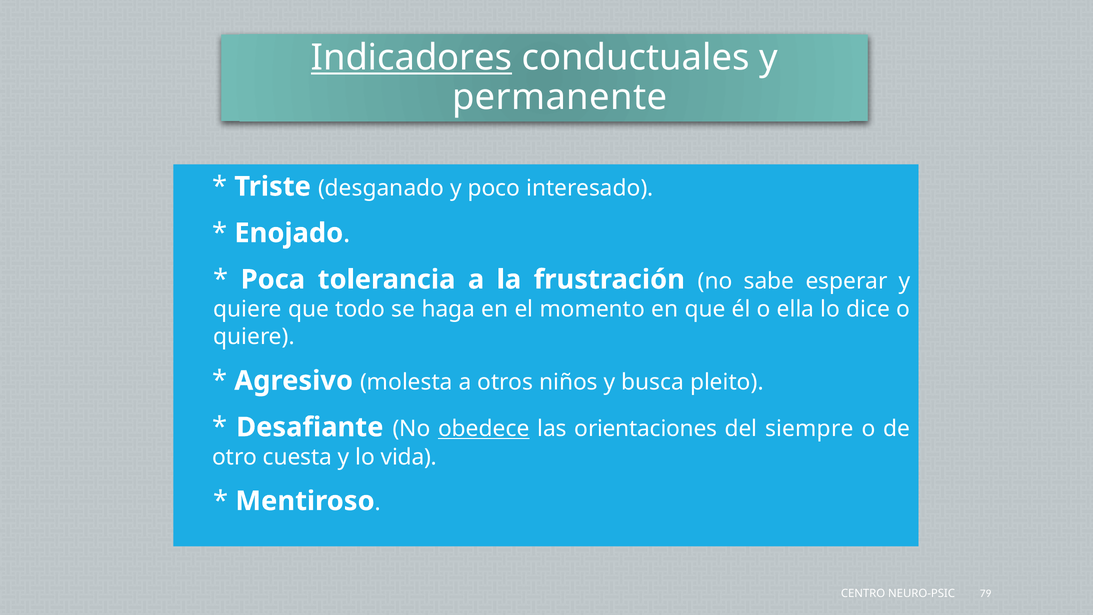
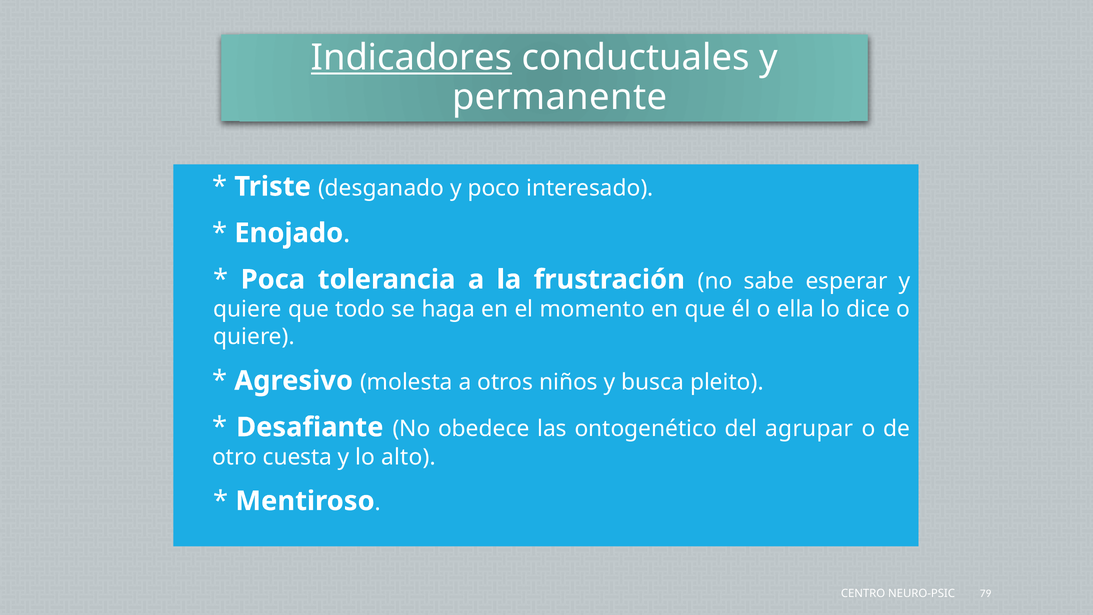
obedece underline: present -> none (484, 429)
orientaciones: orientaciones -> ontogenético (646, 429)
siempre: siempre -> agrupar (809, 429)
vida: vida -> alto (409, 457)
